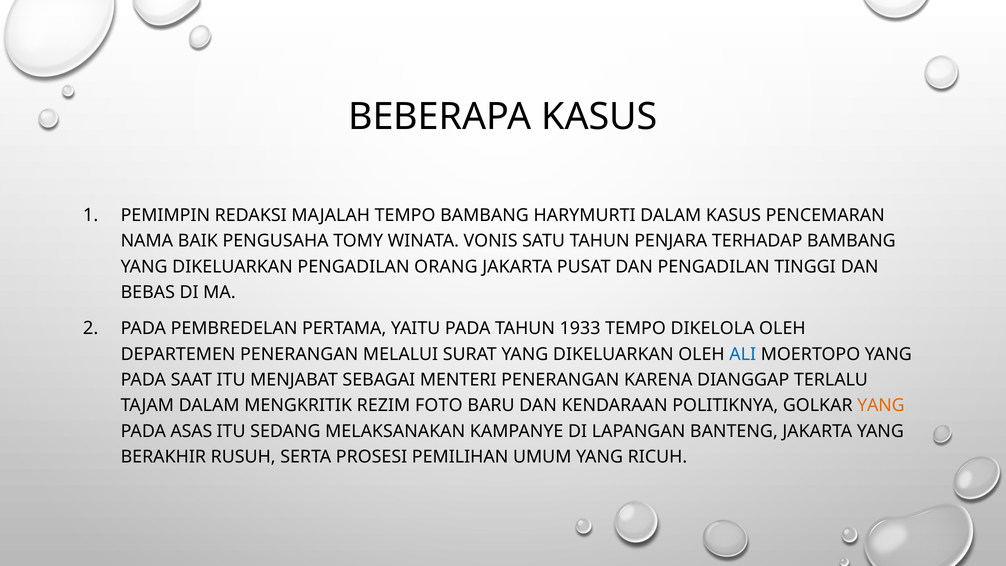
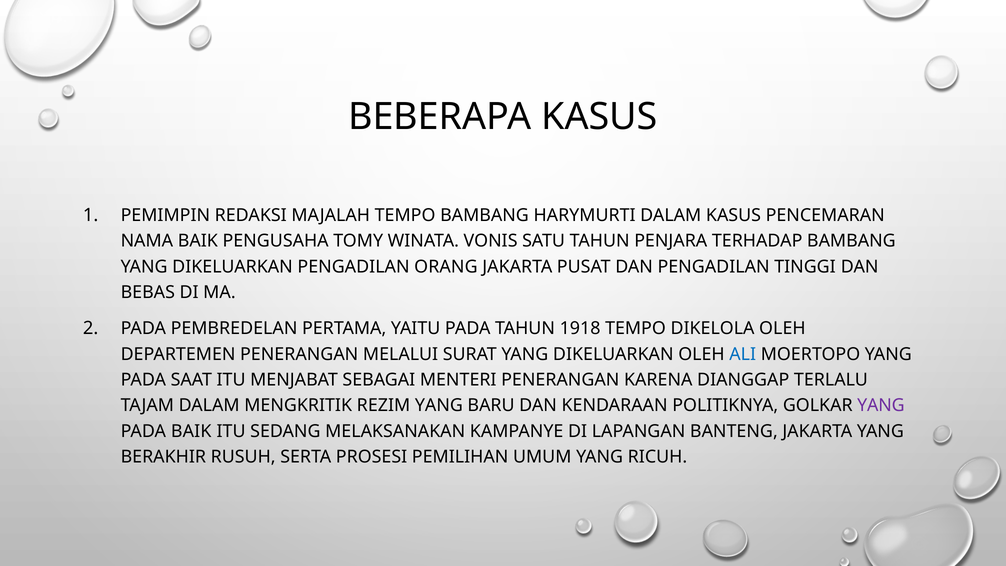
1933: 1933 -> 1918 (580, 328)
REZIM FOTO: FOTO -> YANG (439, 405)
YANG colour: orange -> purple (881, 405)
PADA ASAS: ASAS -> BAIK (191, 431)
